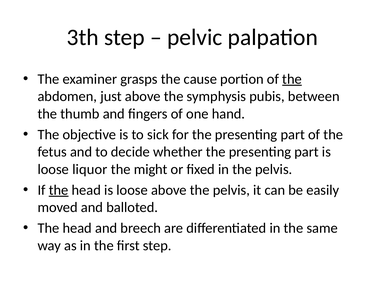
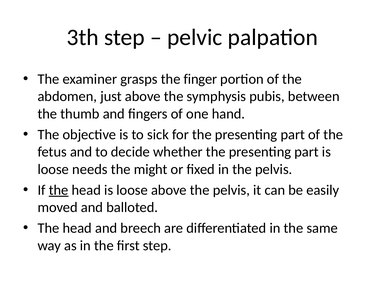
cause: cause -> finger (200, 79)
the underline: present -> none (292, 79)
liquor: liquor -> needs (90, 169)
